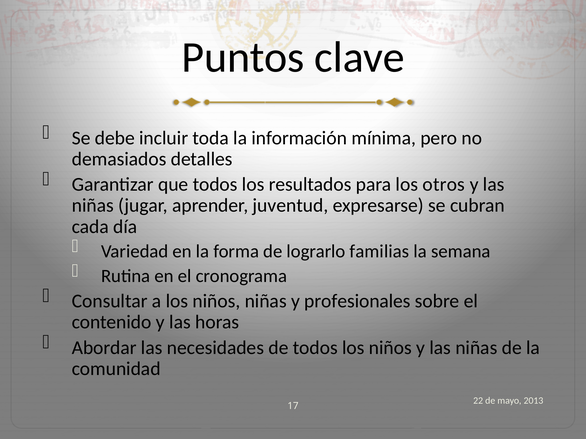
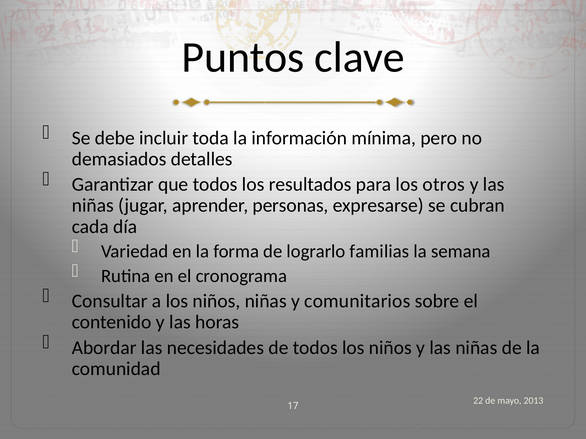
juventud: juventud -> personas (291, 206)
profesionales: profesionales -> comunitarios (357, 302)
